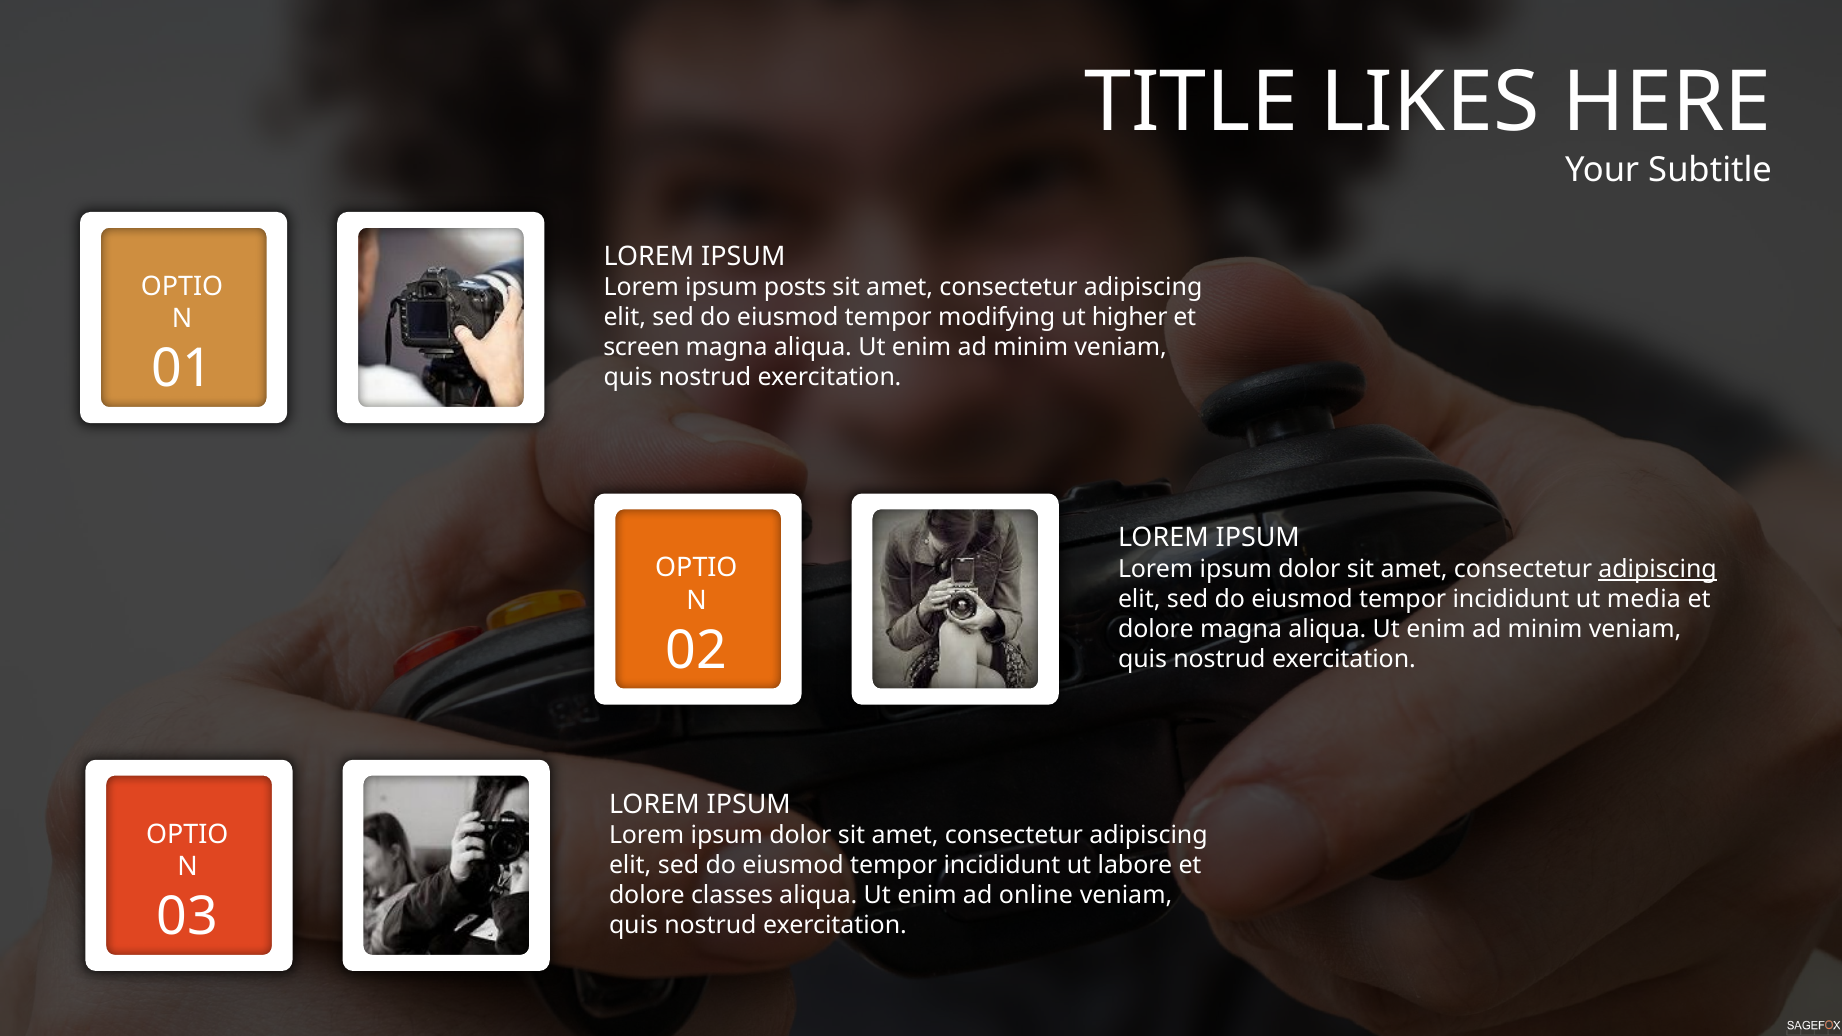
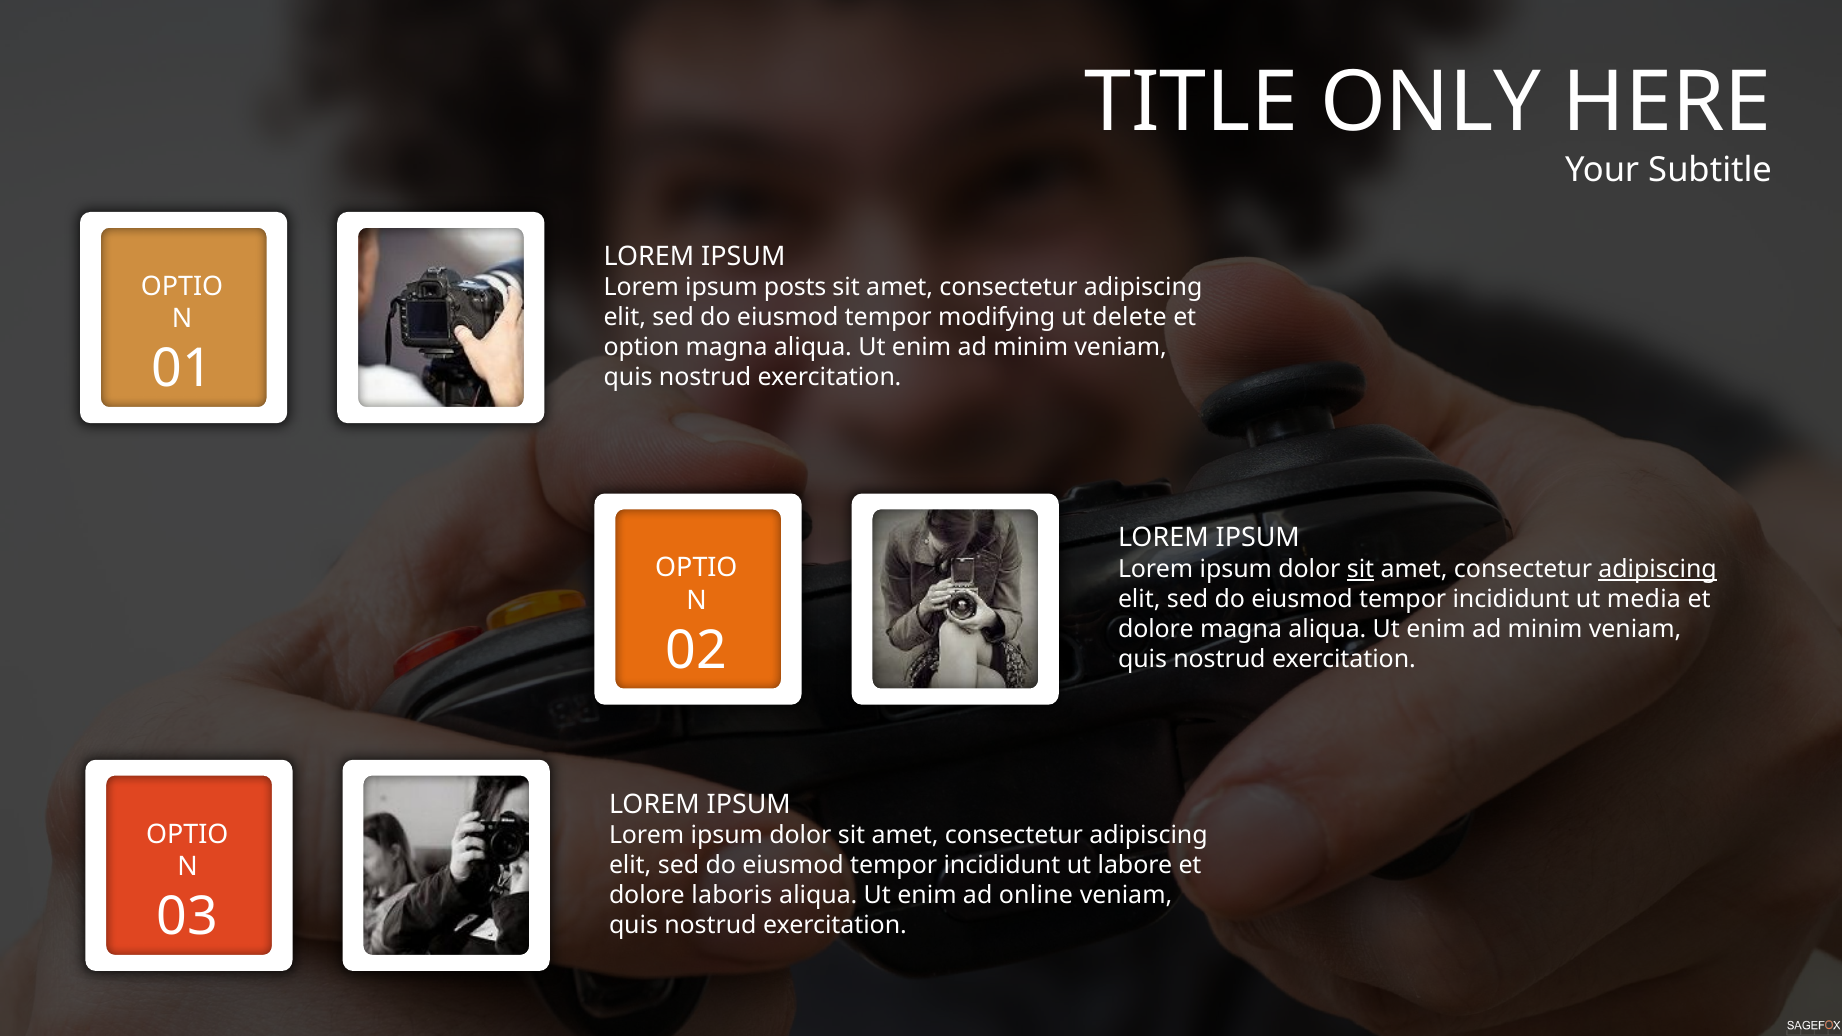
LIKES: LIKES -> ONLY (1431, 102)
higher: higher -> delete (1129, 317)
screen: screen -> option (642, 347)
sit underline: none -> present (1361, 569)
classes: classes -> laboris (732, 895)
